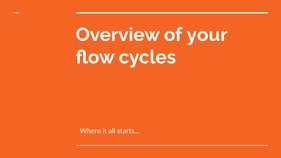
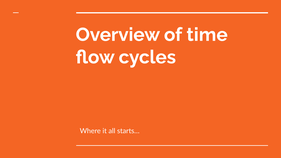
your: your -> time (207, 35)
